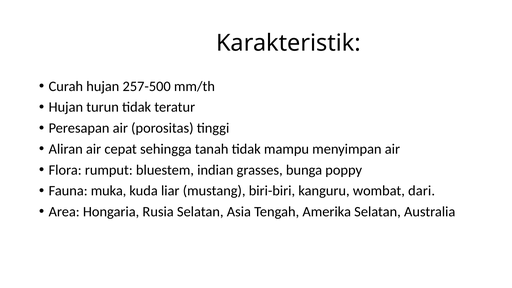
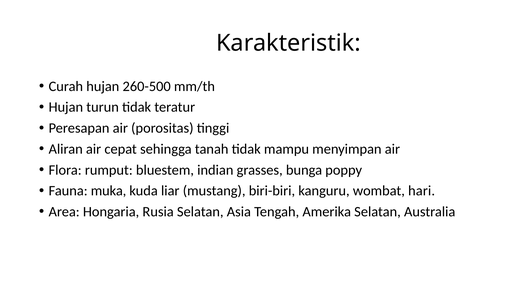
257-500: 257-500 -> 260-500 (147, 86)
dari: dari -> hari (422, 191)
